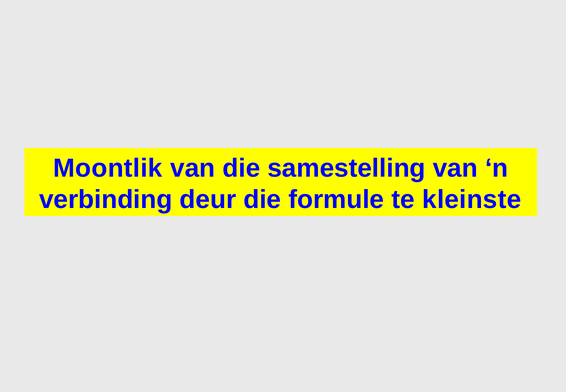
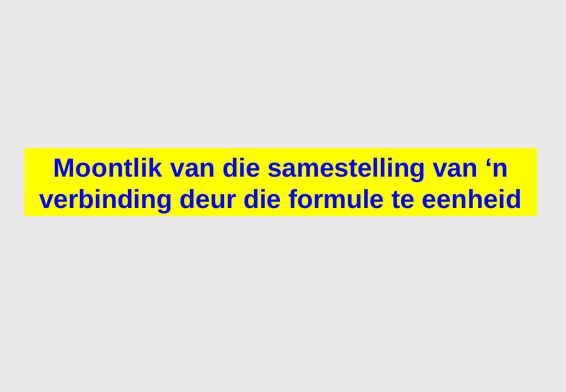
kleinste: kleinste -> eenheid (472, 199)
